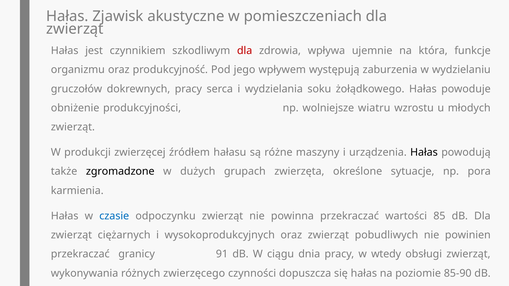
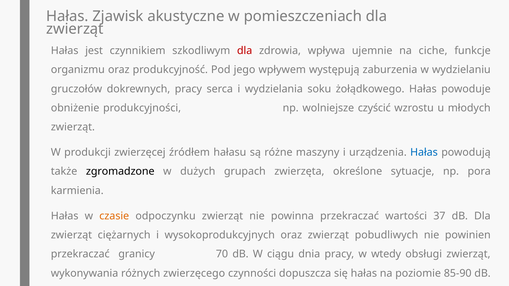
która: która -> ciche (433, 51)
wiatru: wiatru -> czyścić (374, 108)
Hałas colour: black -> blue (424, 153)
czasie colour: blue -> orange (114, 216)
85: 85 -> 37 (439, 216)
91: 91 -> 70 (222, 254)
